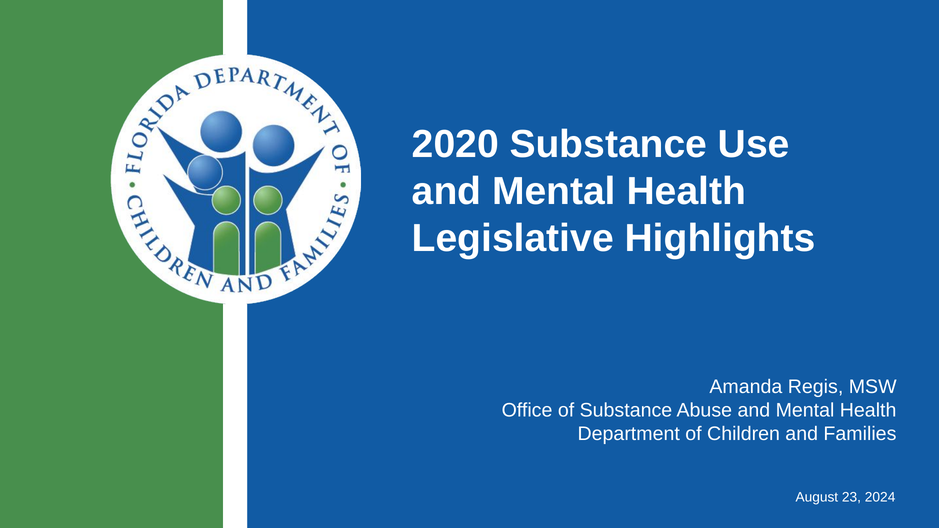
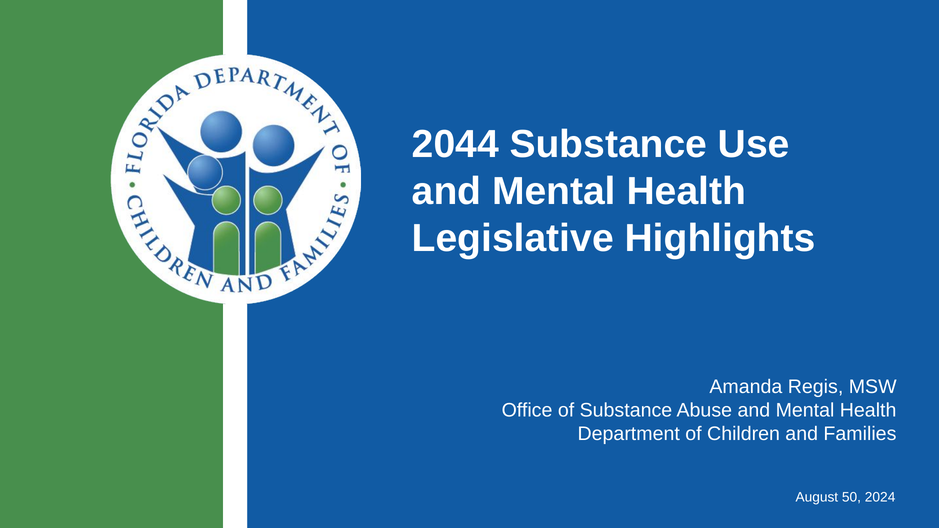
2020: 2020 -> 2044 (455, 144)
23: 23 -> 50 (851, 497)
